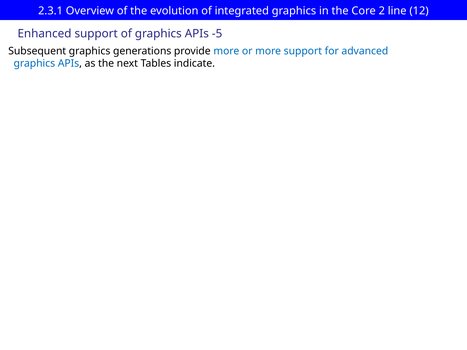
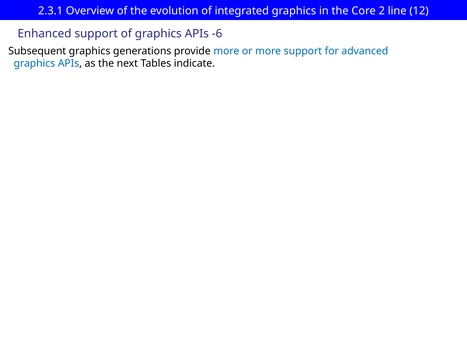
-5: -5 -> -6 (217, 34)
